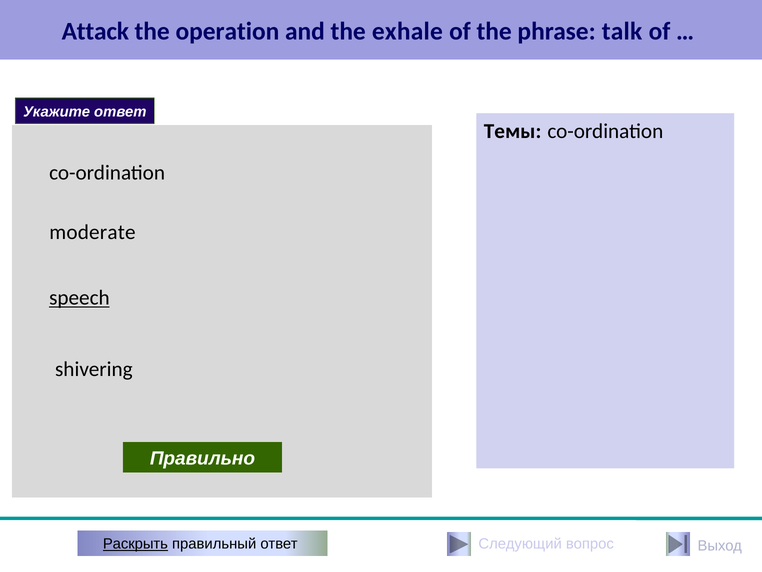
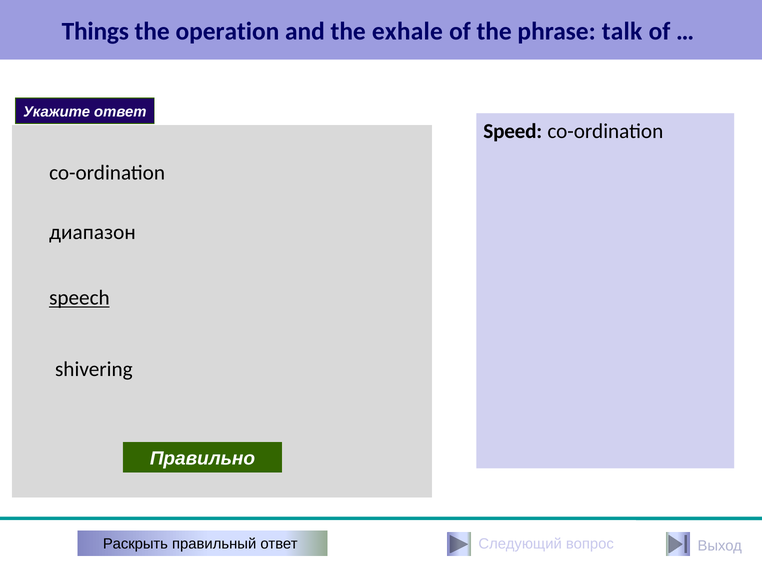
Attack: Attack -> Things (95, 32)
Темы: Темы -> Speed (513, 131)
moderate: moderate -> диапазон (92, 232)
Раскрыть underline: present -> none (135, 543)
